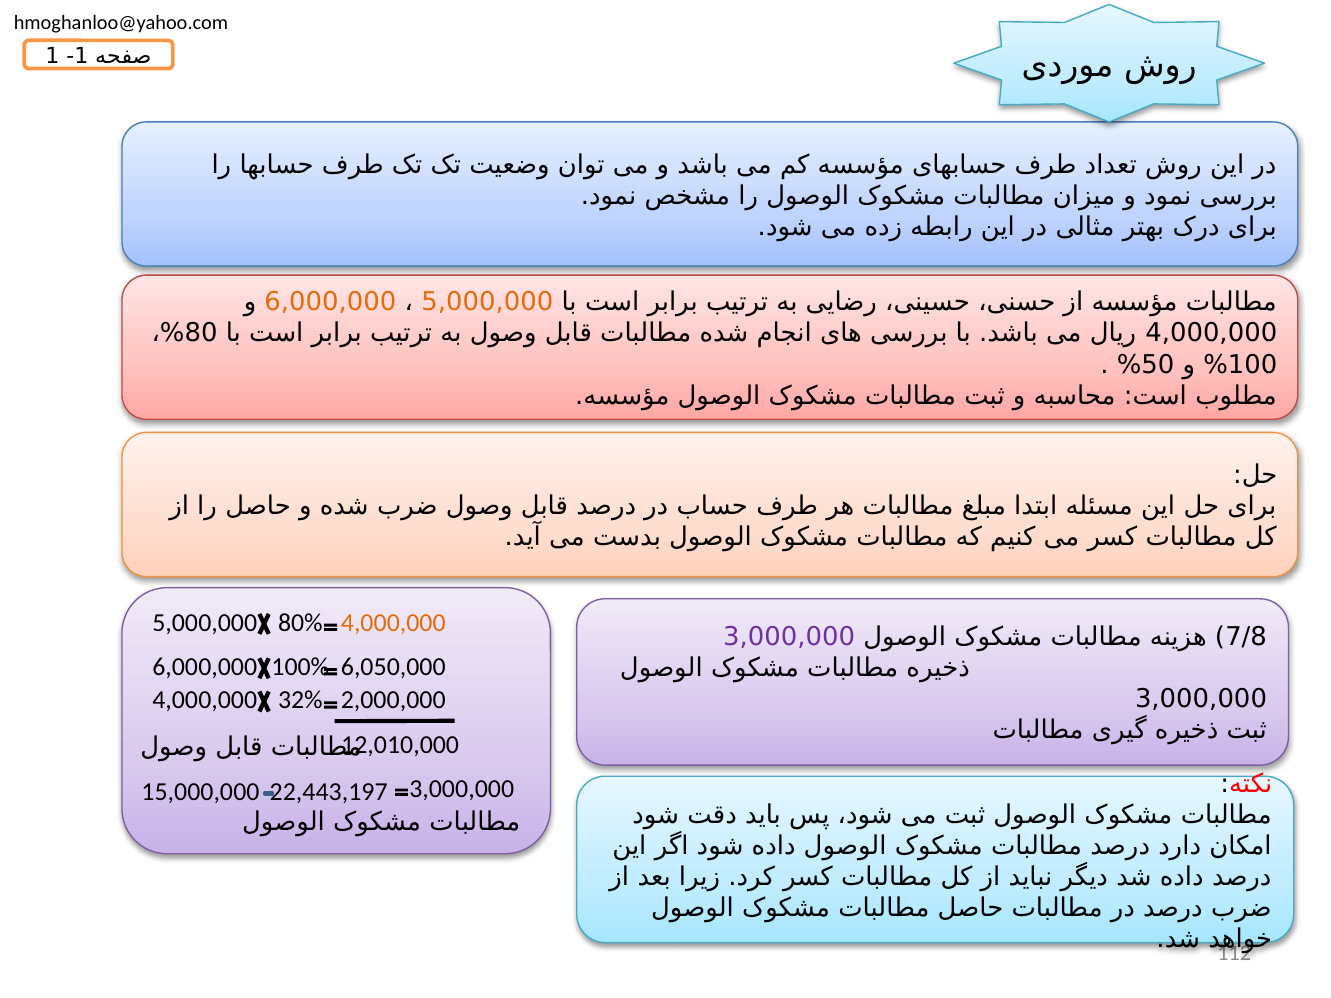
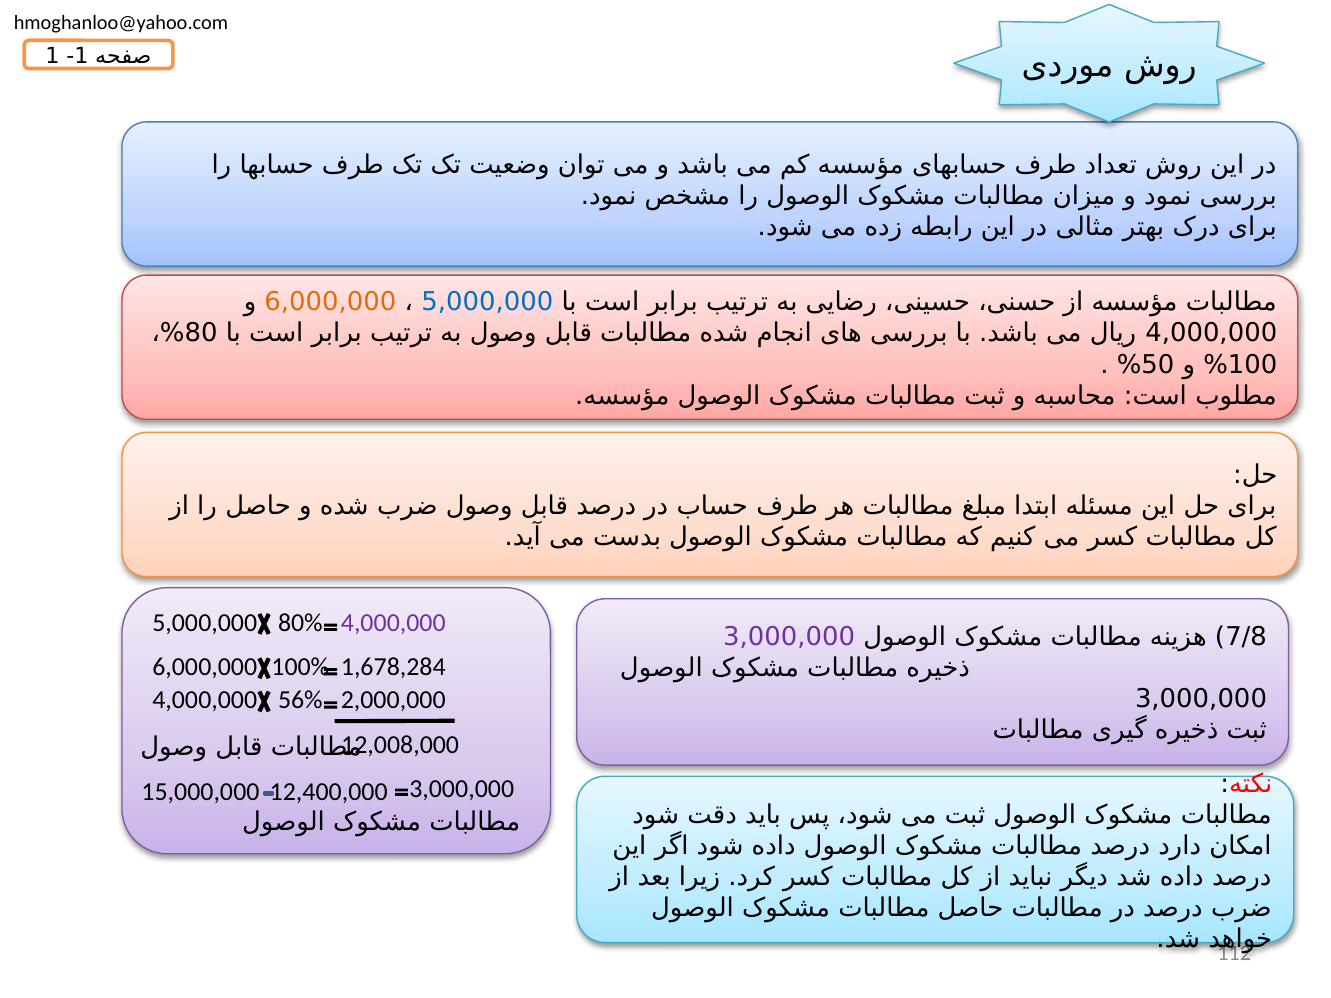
5,000,000 colour: orange -> blue (487, 302)
4,000,000 colour: orange -> purple (393, 623)
6,050,000: 6,050,000 -> 1,678,284 (393, 667)
32%: 32% -> 56% (300, 701)
12,010,000: 12,010,000 -> 12,008,000 (400, 745)
22,443,197: 22,443,197 -> 12,400,000 (329, 792)
